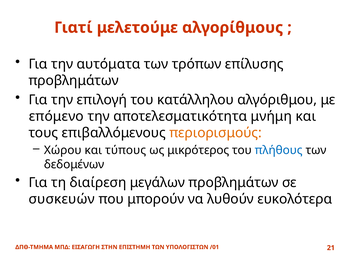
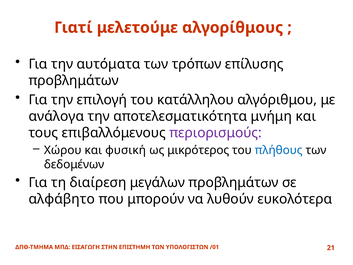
επόμενο: επόμενο -> ανάλογα (56, 116)
περιορισμούς colour: orange -> purple (216, 133)
τύπους: τύπους -> φυσική (126, 150)
συσκευών: συσκευών -> αλφάβητο (62, 199)
